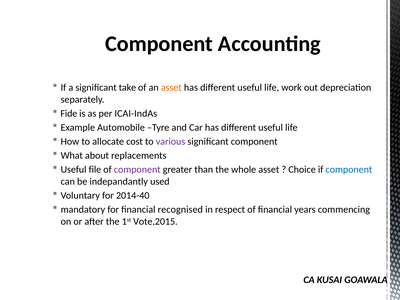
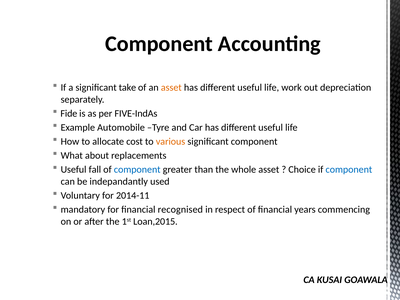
ICAI-IndAs: ICAI-IndAs -> FIVE-IndAs (136, 113)
various colour: purple -> orange (171, 141)
file: file -> fall (95, 169)
component colour: purple -> blue (137, 169)
2014-40: 2014-40 -> 2014-11 (133, 195)
Vote,2015: Vote,2015 -> Loan,2015 (155, 221)
